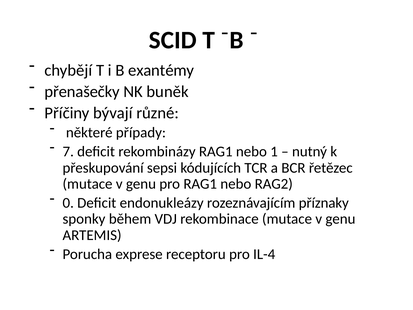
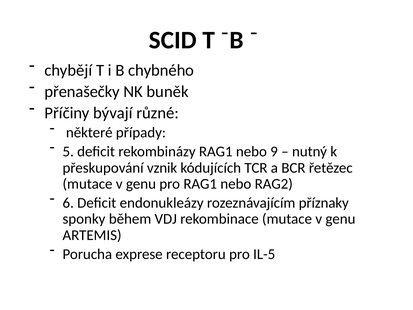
exantémy: exantémy -> chybného (161, 70)
7: 7 -> 5 (68, 152)
1: 1 -> 9 (274, 152)
sepsi: sepsi -> vznik (162, 168)
0: 0 -> 6 (68, 203)
IL-4: IL-4 -> IL-5 (264, 254)
